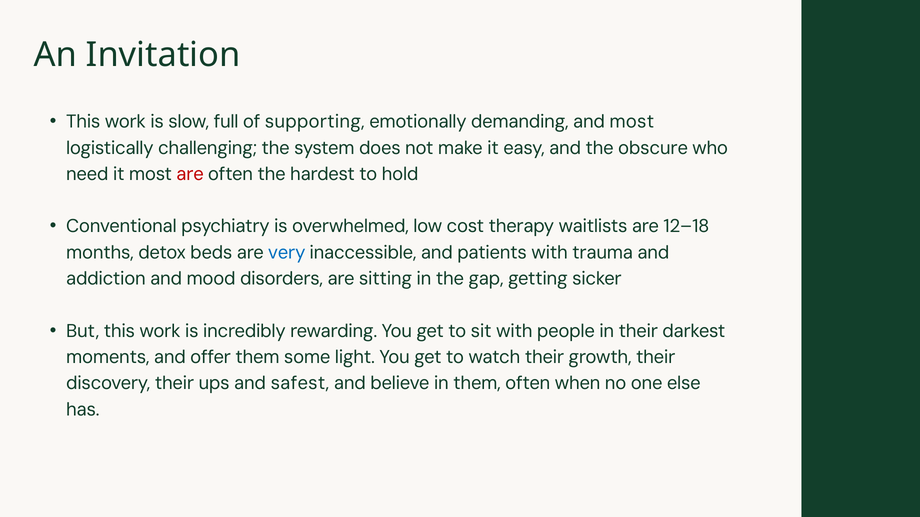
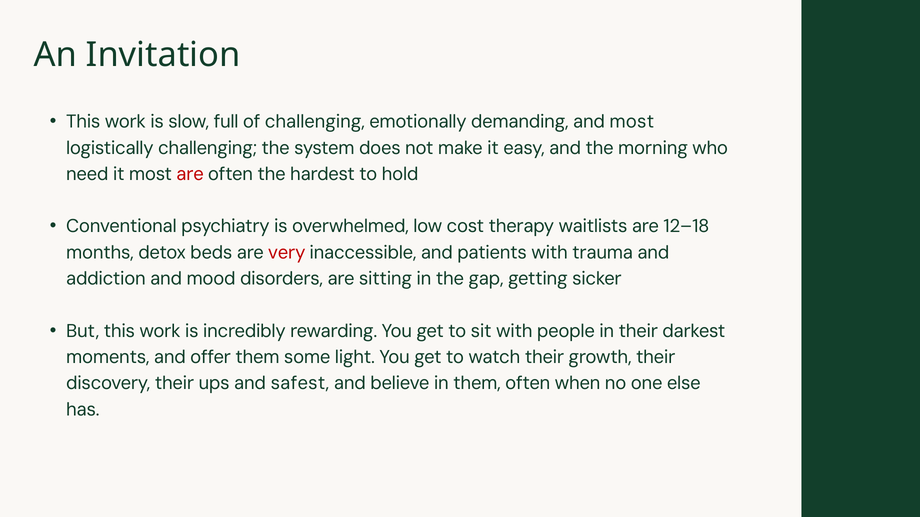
of supporting: supporting -> challenging (315, 122)
obscure: obscure -> morning (653, 148)
very colour: blue -> red (287, 253)
